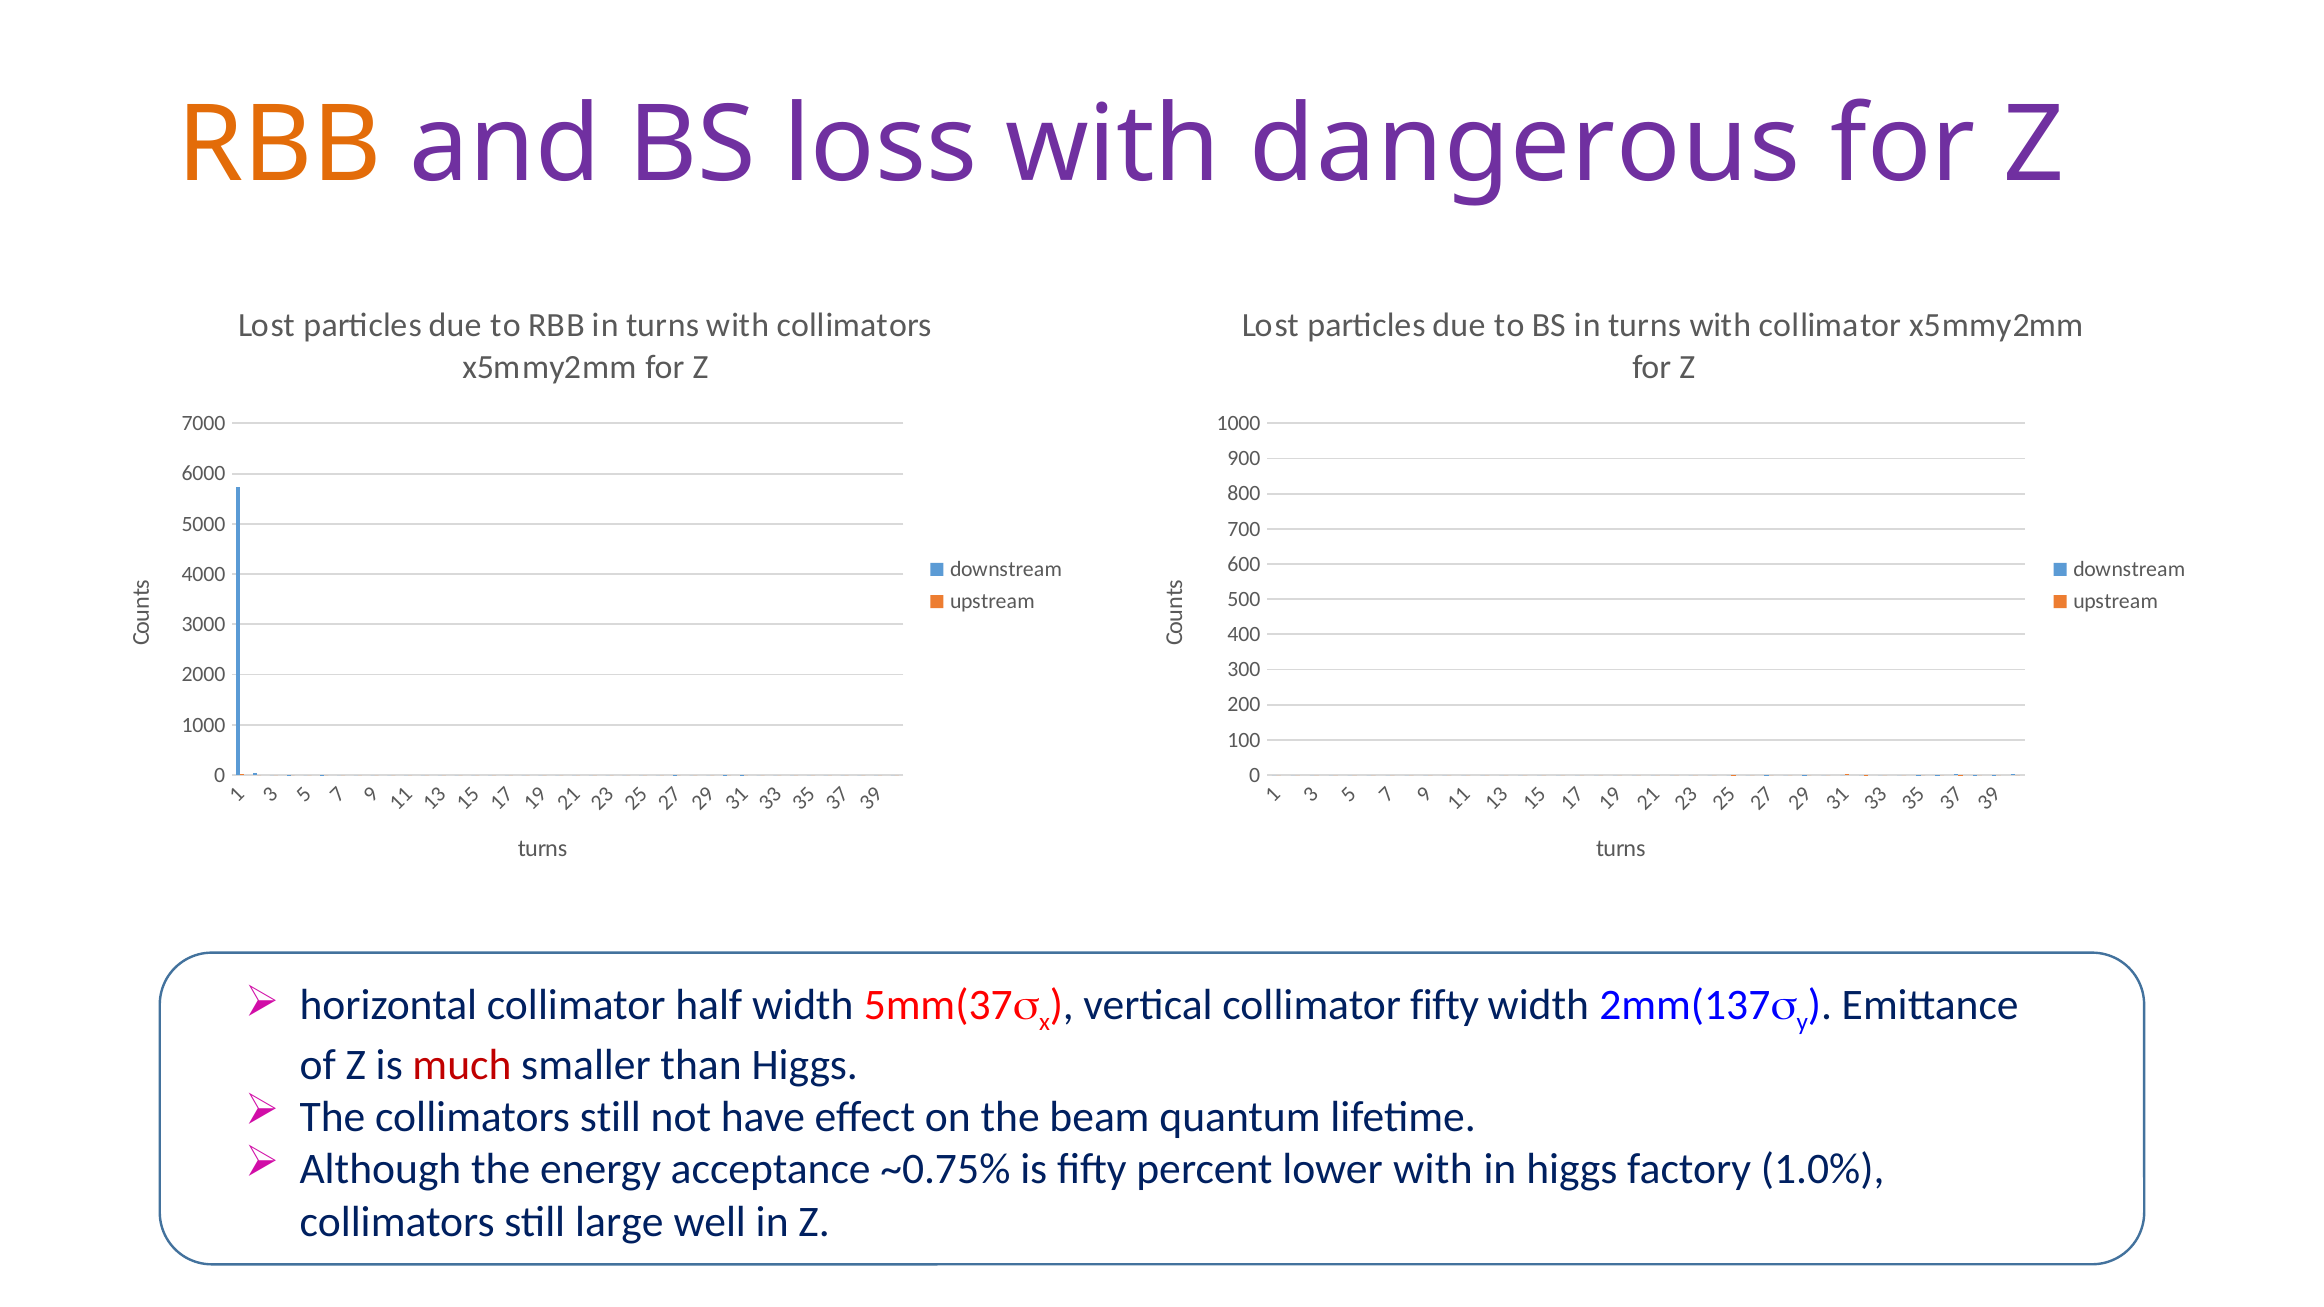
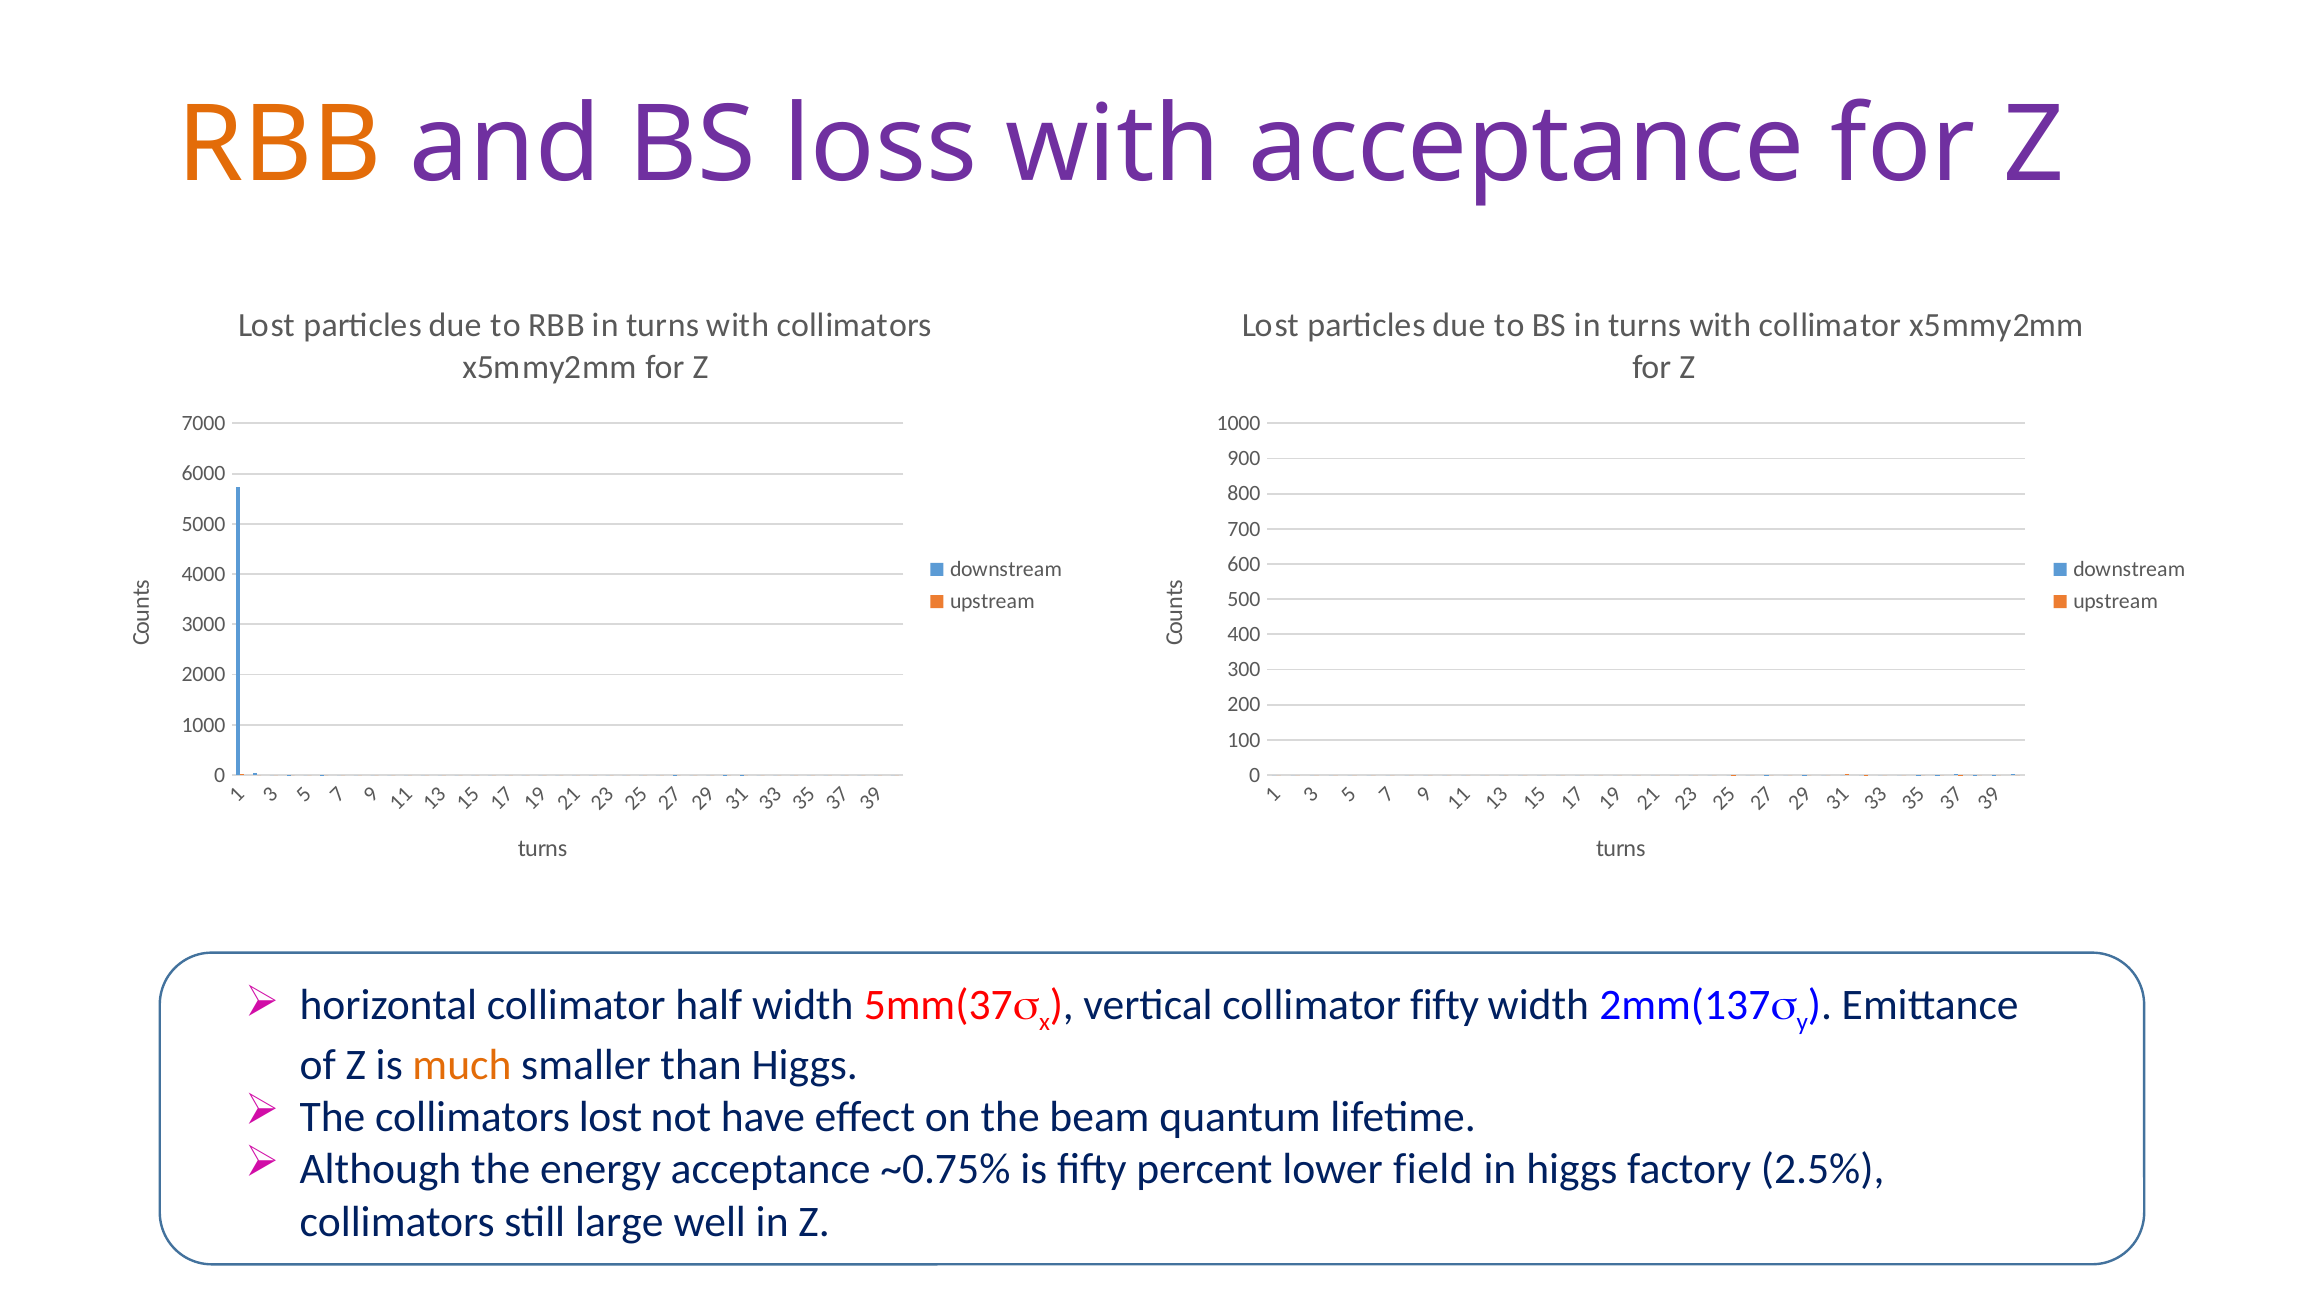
with dangerous: dangerous -> acceptance (1526, 145)
much colour: red -> orange (462, 1065)
The collimators still: still -> lost (611, 1117)
lower with: with -> field (1433, 1170)
1.0%: 1.0% -> 2.5% (1823, 1170)
